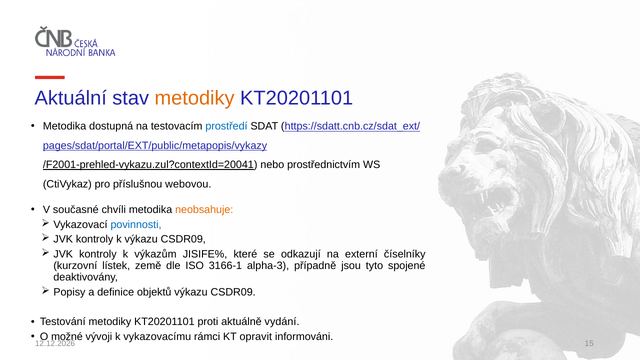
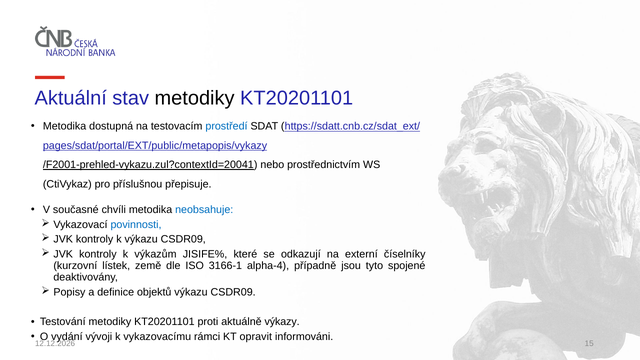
metodiky colour: orange -> black (195, 98)
webovou: webovou -> přepisuje (188, 184)
neobsahuje colour: orange -> blue (204, 210)
alpha-3: alpha-3 -> alpha-4 (268, 266)
vydání: vydání -> výkazy (282, 322)
možné: možné -> vydání (67, 337)
